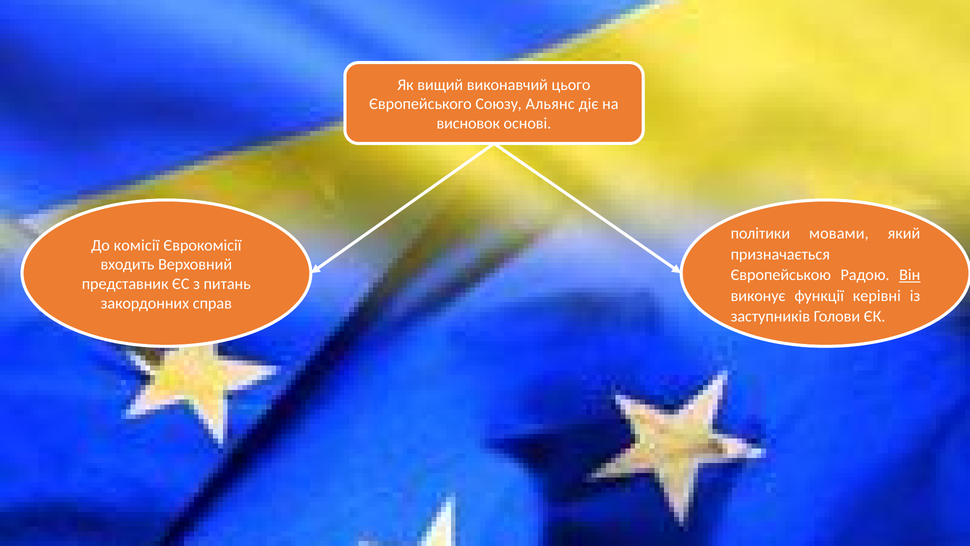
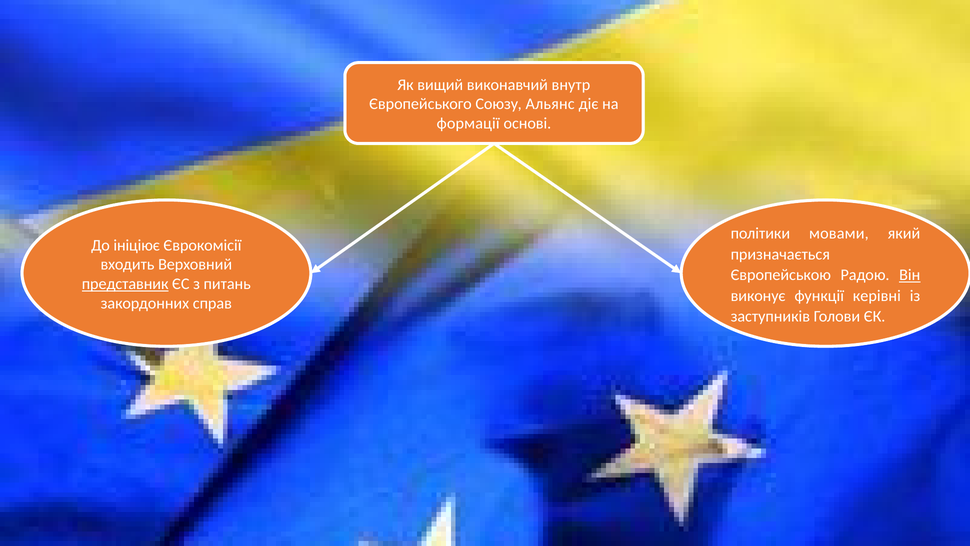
цього: цього -> внутр (571, 85)
висновок: висновок -> формації (468, 123)
комісії: комісії -> ініціює (137, 245)
представник underline: none -> present (125, 284)
